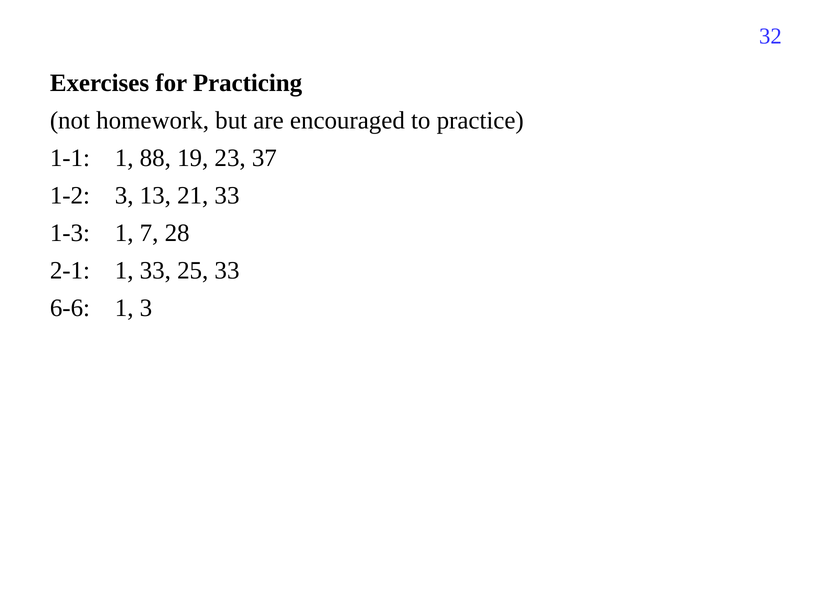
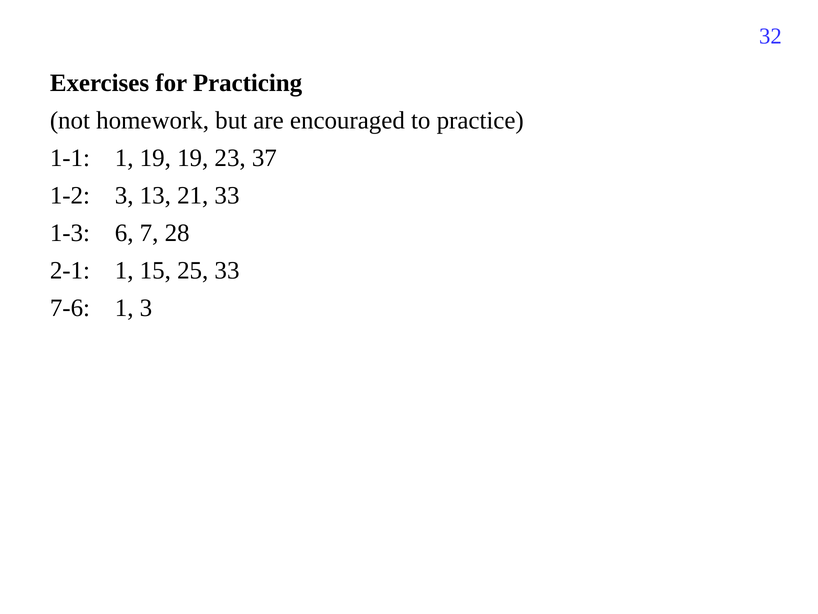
1 88: 88 -> 19 (155, 158)
1-3 1: 1 -> 6 (124, 233)
1 33: 33 -> 15 (155, 270)
6-6: 6-6 -> 7-6 (70, 308)
